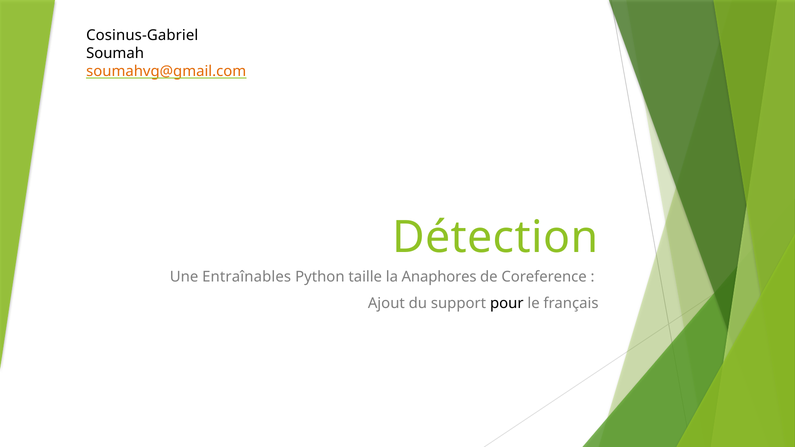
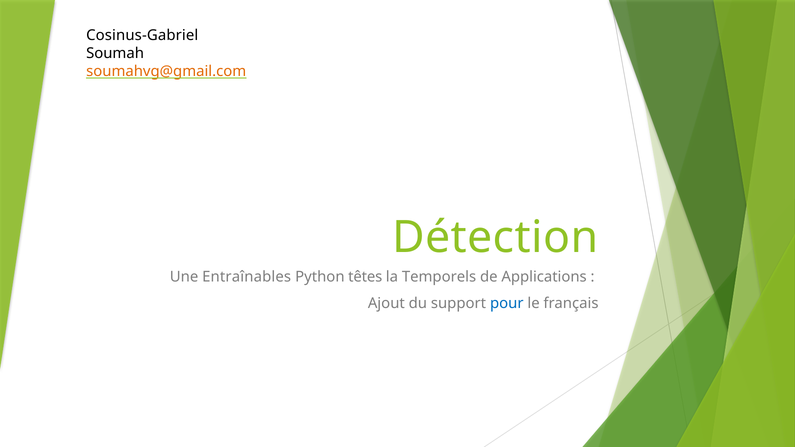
taille: taille -> têtes (365, 277)
Anaphores: Anaphores -> Temporels (439, 277)
Coreference: Coreference -> Applications (544, 277)
pour colour: black -> blue (507, 303)
